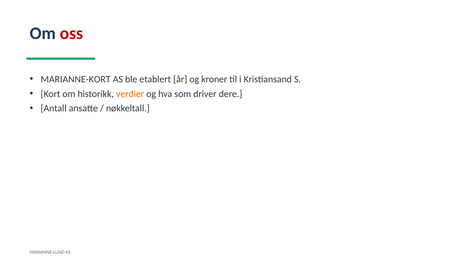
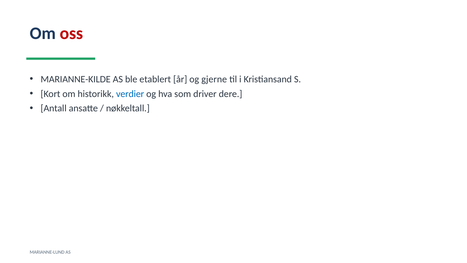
MARIANNE-KORT: MARIANNE-KORT -> MARIANNE-KILDE (76, 79)
kroner: kroner -> gjerne (214, 79)
verdier colour: orange -> blue (130, 94)
